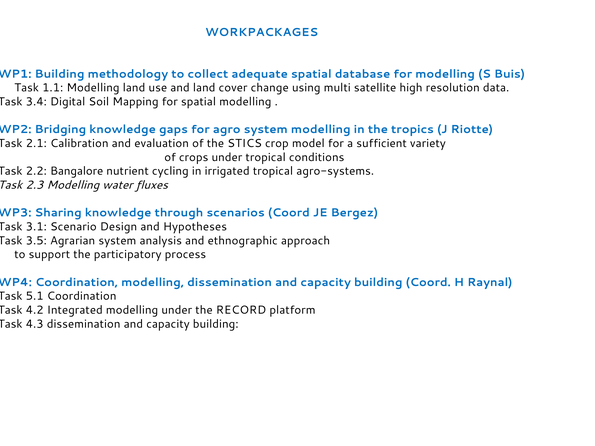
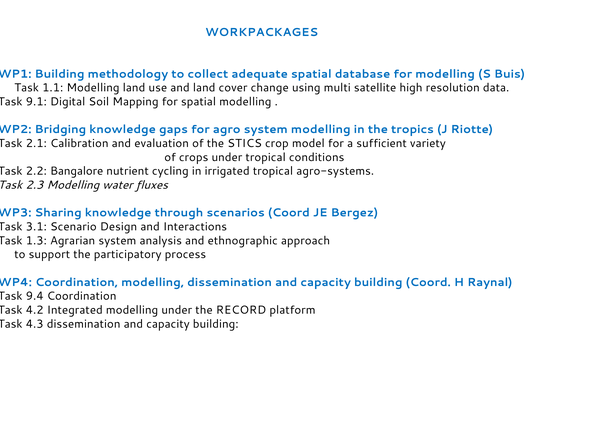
3.4: 3.4 -> 9.1 (36, 102)
Hypotheses: Hypotheses -> Interactions (195, 227)
3.5: 3.5 -> 1.3 (36, 241)
5.1: 5.1 -> 9.4 (35, 296)
